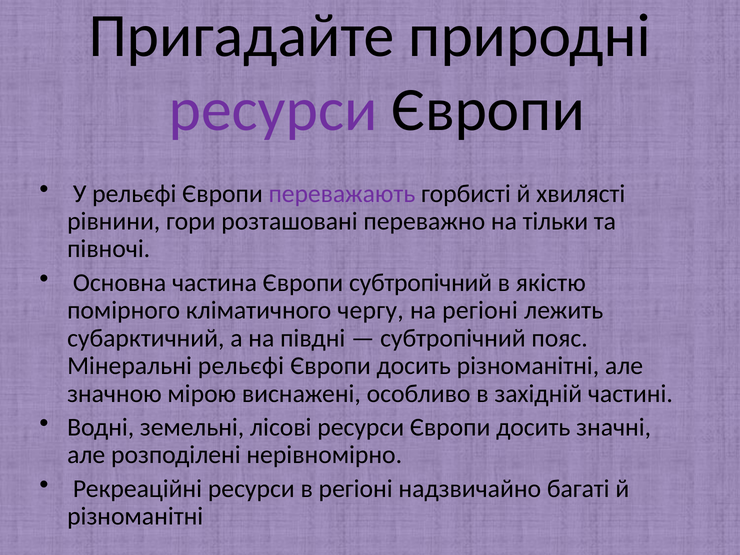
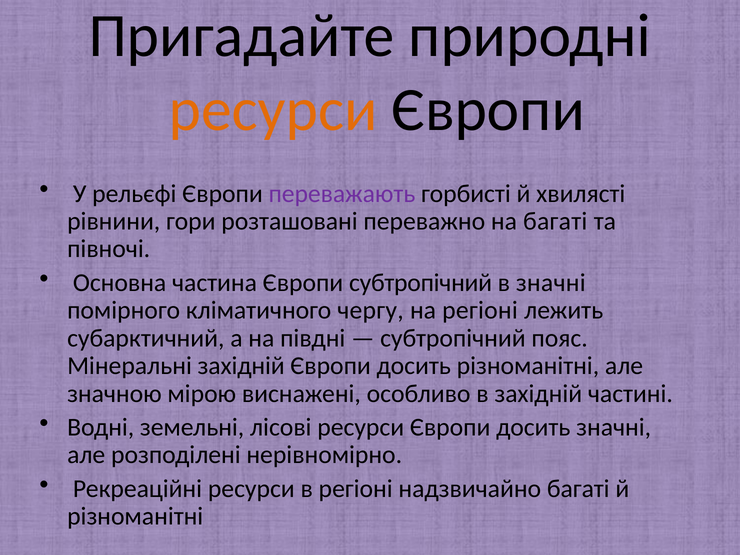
ресурси colour: purple -> orange (273, 110)
на тільки: тільки -> багаті (555, 221)
в якістю: якістю -> значні (551, 283)
Мінеральні рельєфі: рельєфі -> західній (241, 366)
